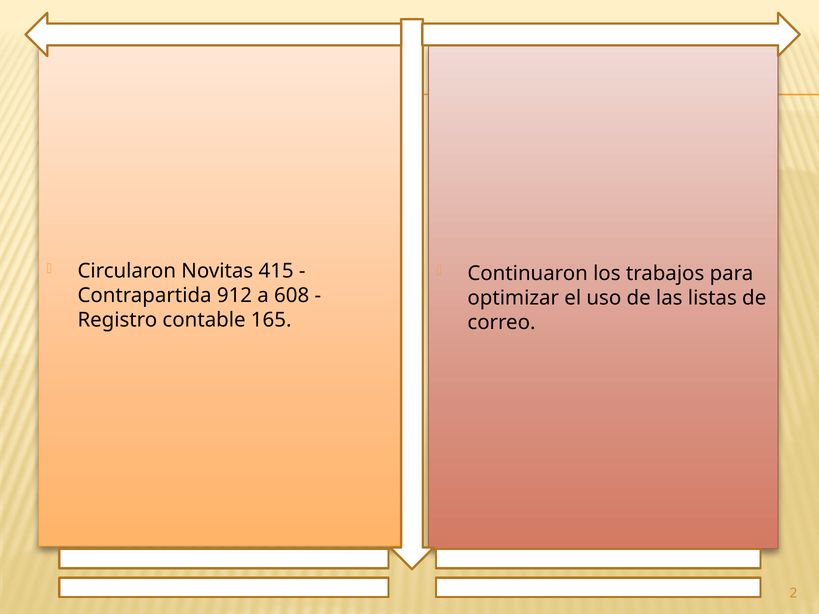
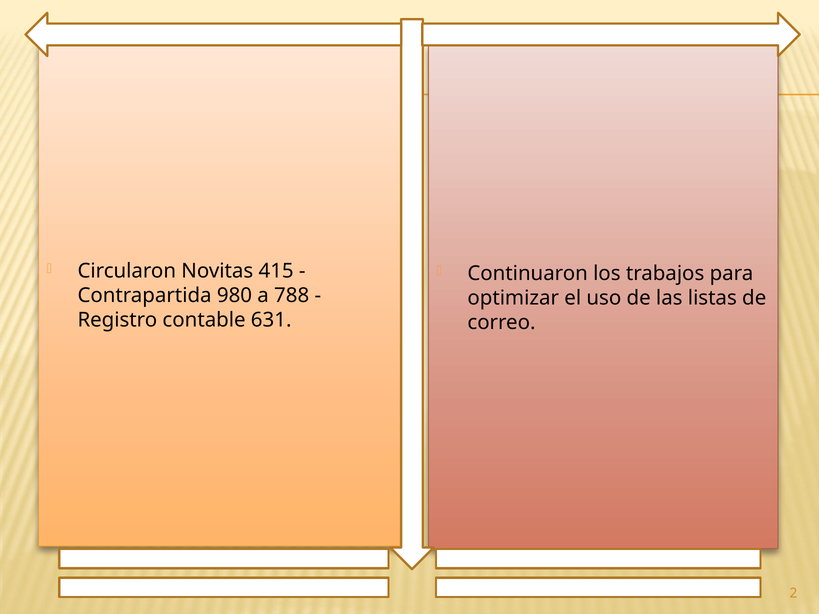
912: 912 -> 980 (235, 296)
608: 608 -> 788 (292, 296)
165: 165 -> 631 (271, 320)
